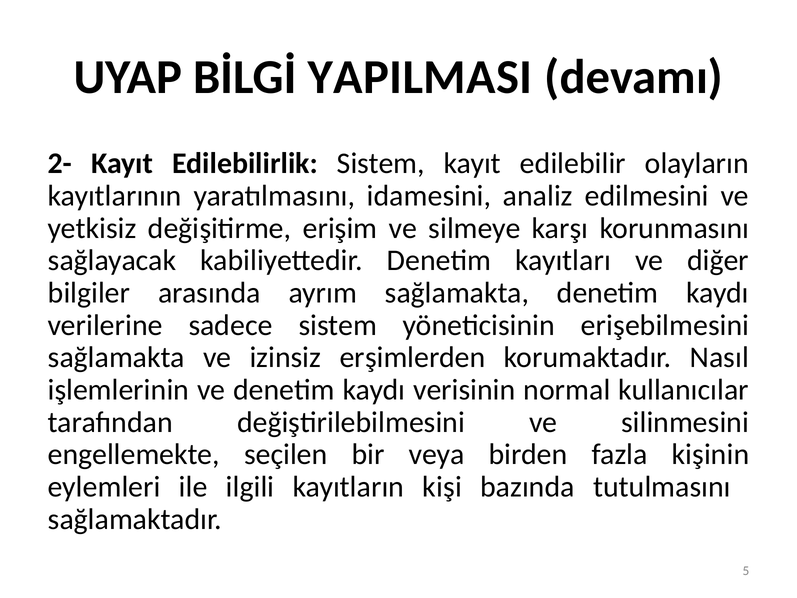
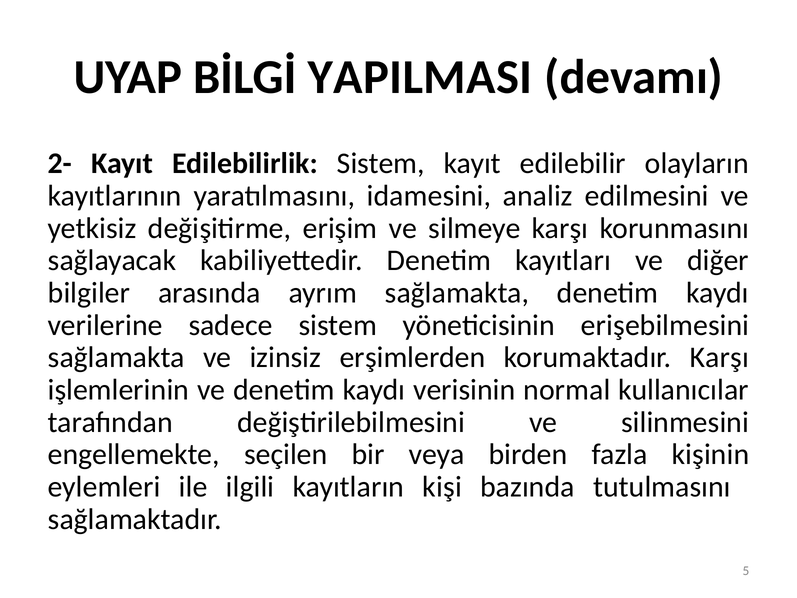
korumaktadır Nasıl: Nasıl -> Karşı (719, 357)
